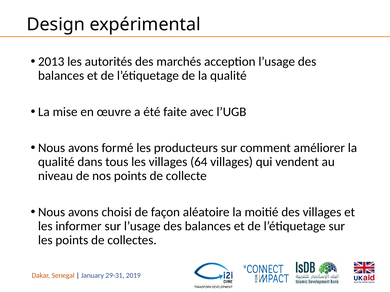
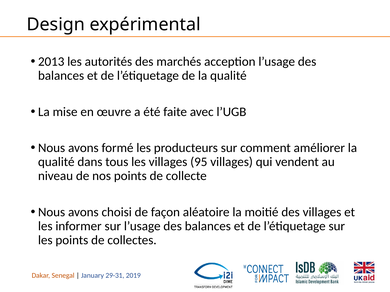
64: 64 -> 95 (199, 162)
